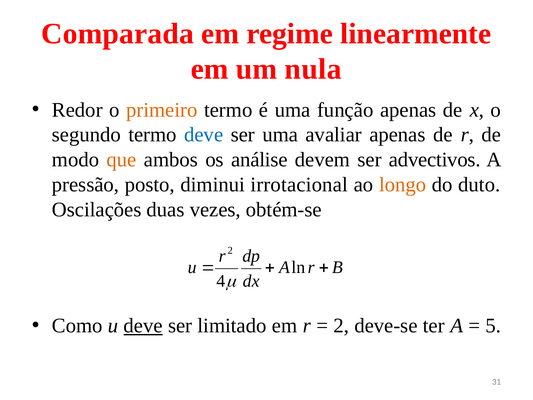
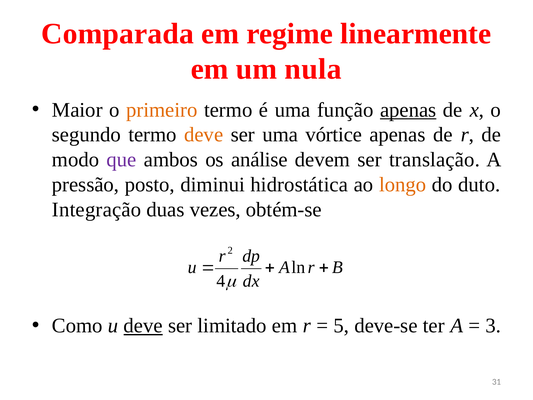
Redor: Redor -> Maior (77, 110)
apenas underline: none -> present (408, 110)
deve colour: blue -> orange (204, 135)
avaliar: avaliar -> vórtice (334, 135)
que colour: orange -> purple (121, 160)
advectivos: advectivos -> translação (435, 160)
irrotacional: irrotacional -> hidrostática (299, 184)
Oscilações: Oscilações -> Integração (97, 209)
2: 2 -> 5 (341, 326)
5: 5 -> 3 (493, 326)
